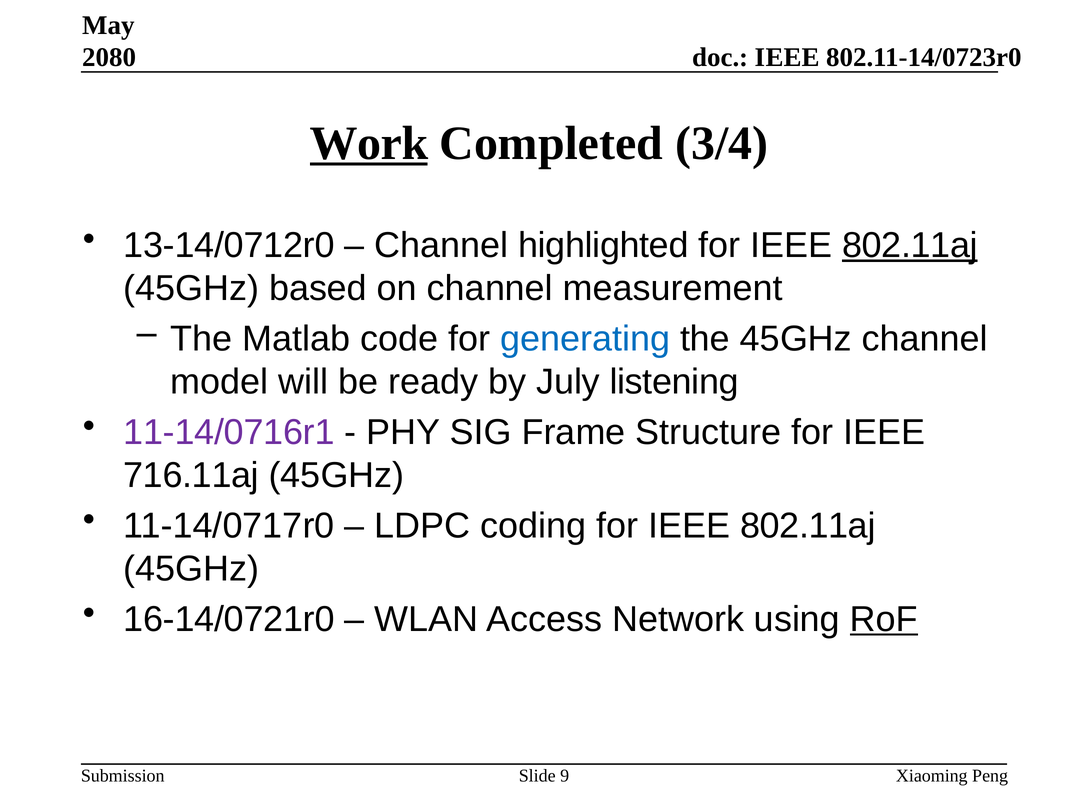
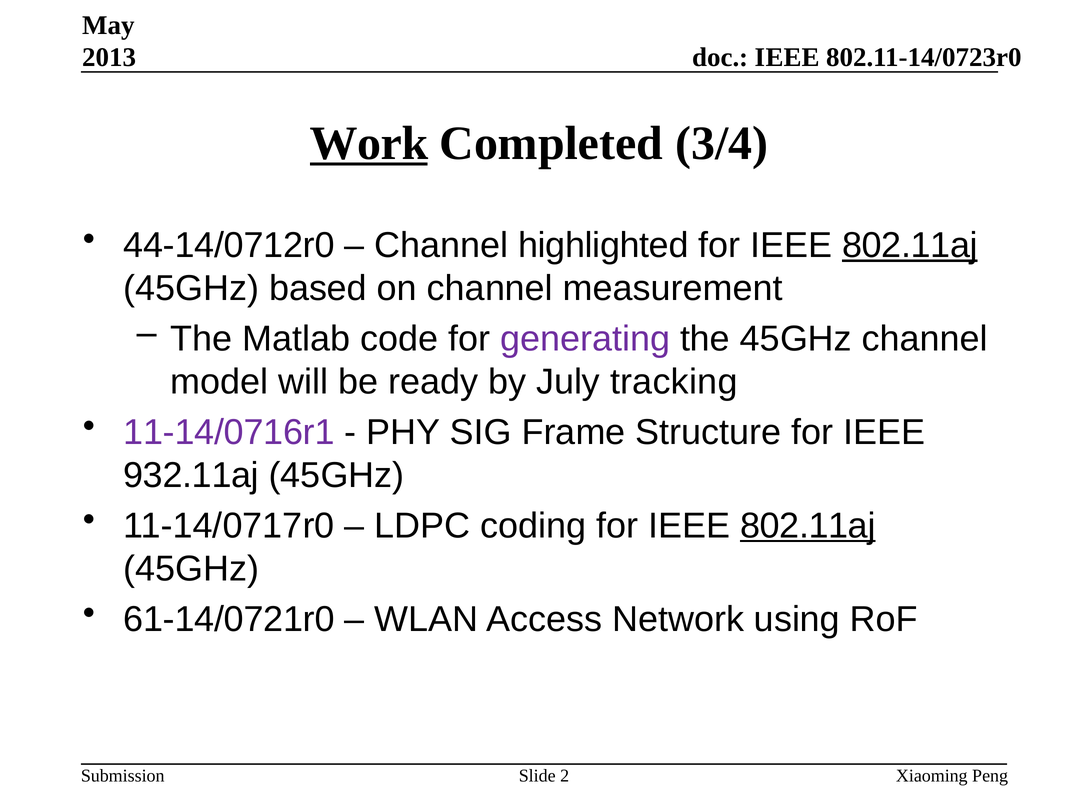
2080: 2080 -> 2013 (109, 58)
13-14/0712r0: 13-14/0712r0 -> 44-14/0712r0 (229, 245)
generating colour: blue -> purple (585, 339)
listening: listening -> tracking (674, 382)
716.11aj: 716.11aj -> 932.11aj (191, 476)
802.11aj underline: none -> present (808, 526)
16-14/0721r0: 16-14/0721r0 -> 61-14/0721r0 (229, 619)
RoF underline: present -> none (884, 619)
9: 9 -> 2 (565, 776)
